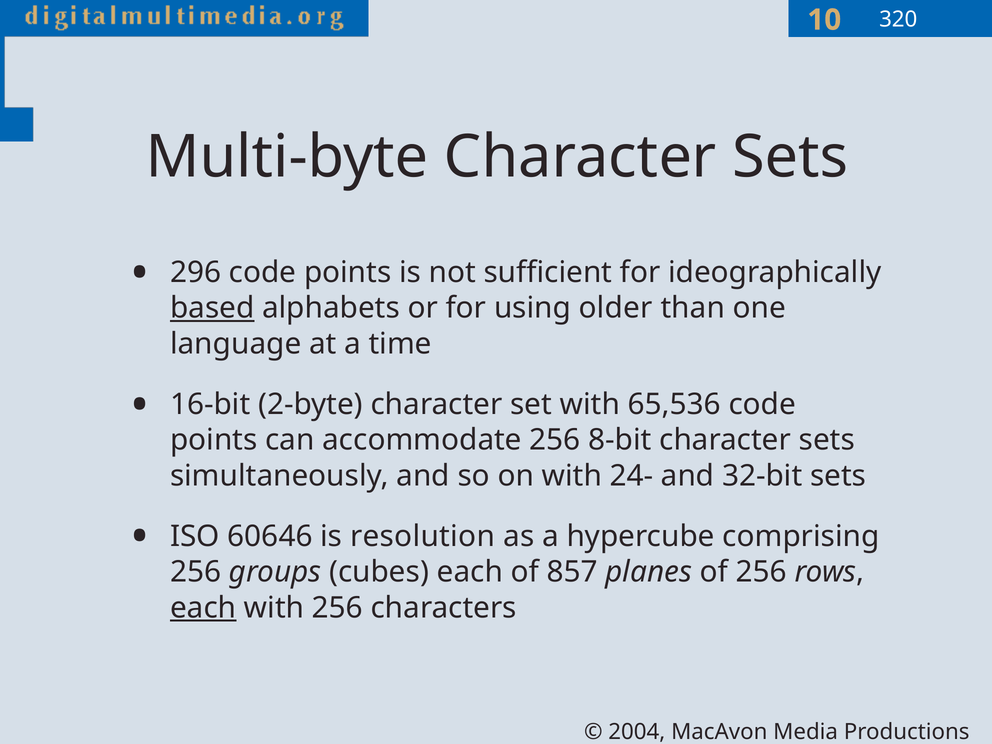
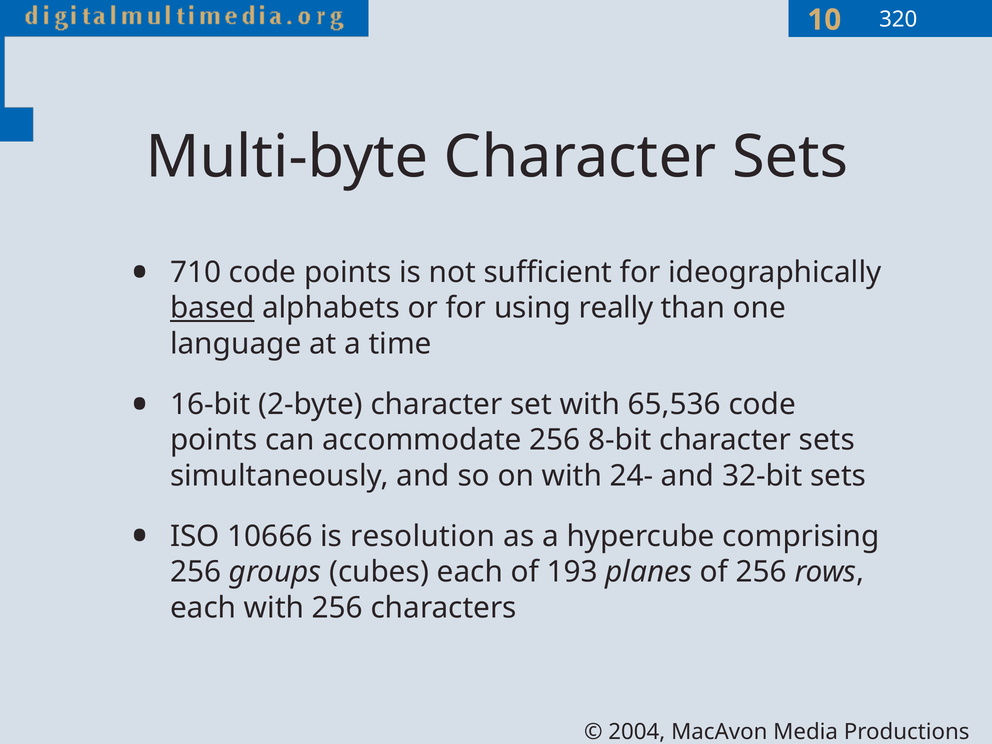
296: 296 -> 710 (196, 272)
older: older -> really (616, 308)
60646: 60646 -> 10666 (270, 536)
857: 857 -> 193 (572, 572)
each underline: present -> none (203, 608)
